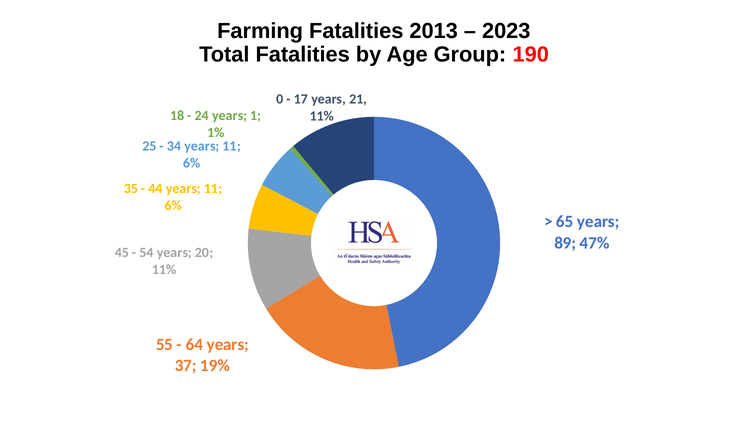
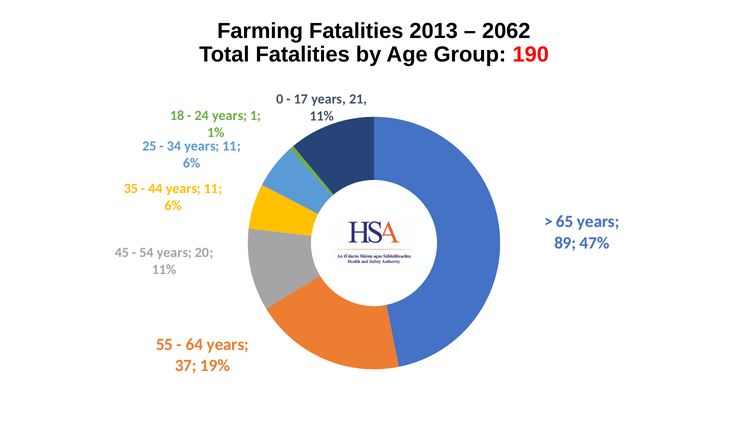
2023: 2023 -> 2062 (506, 31)
